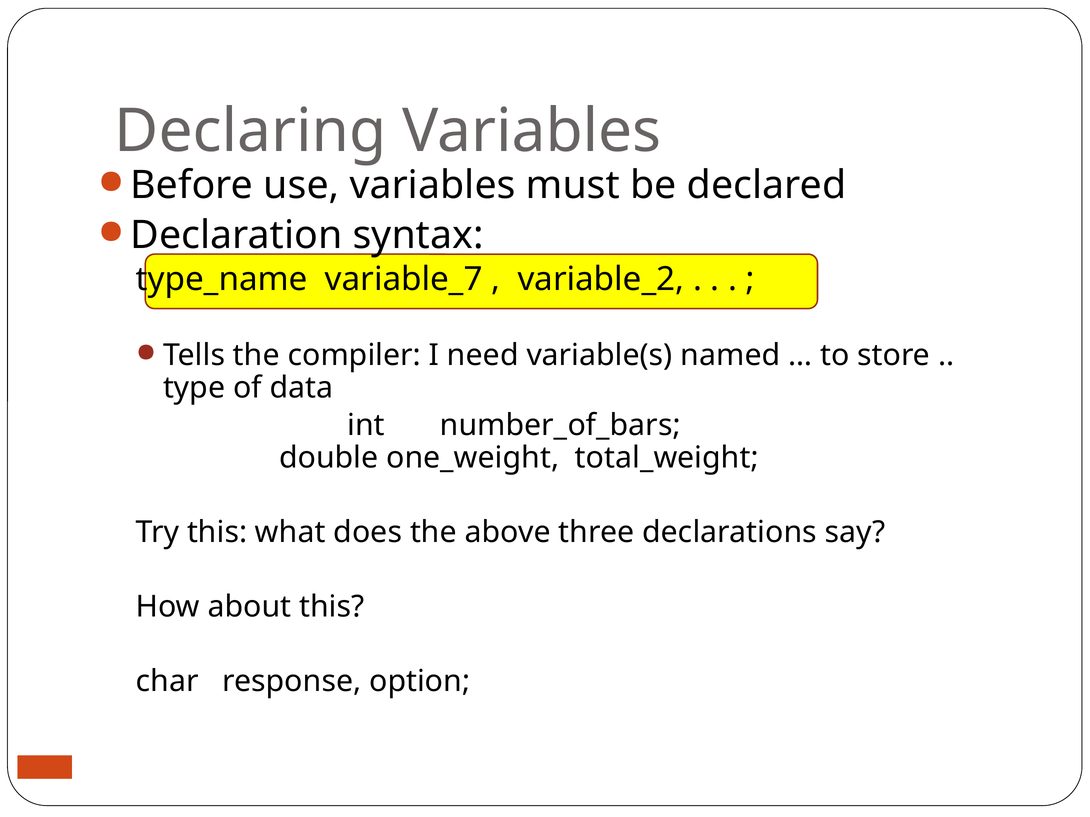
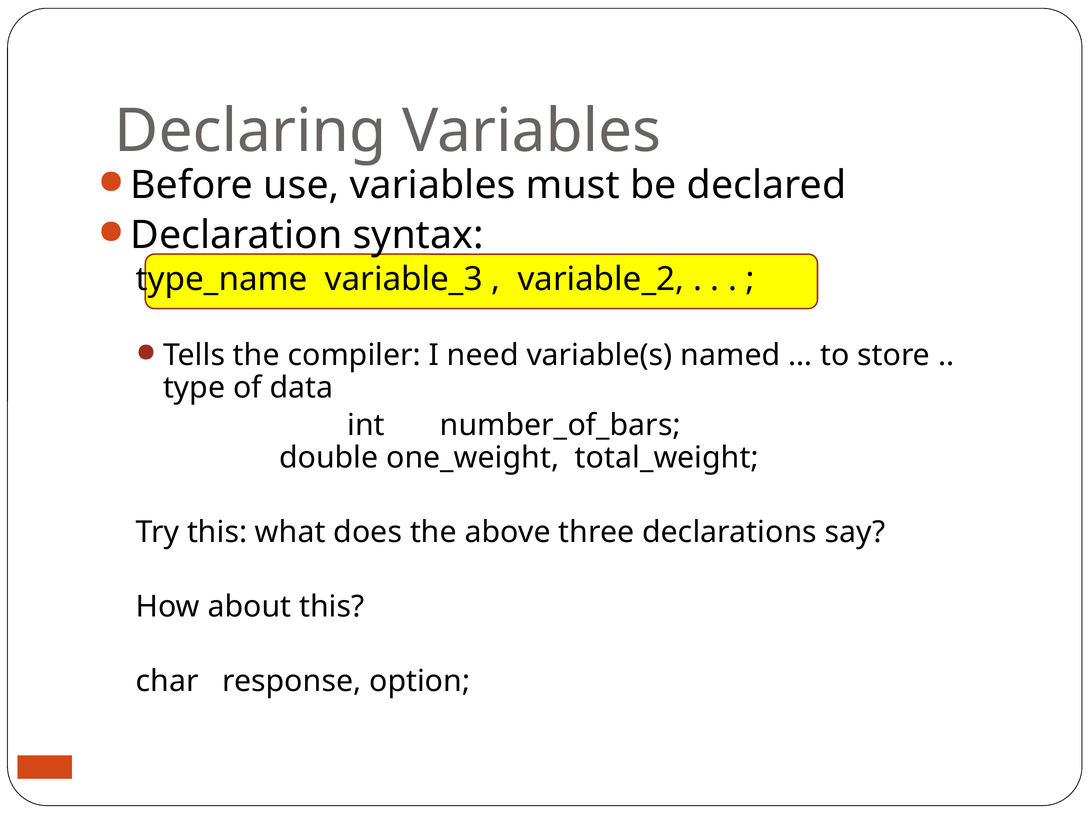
variable_7: variable_7 -> variable_3 (404, 279)
